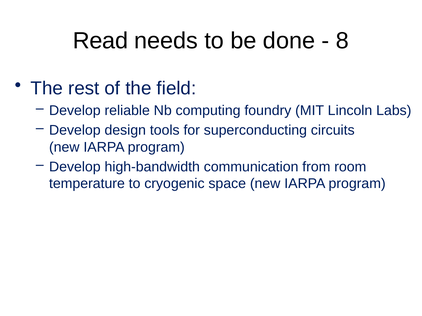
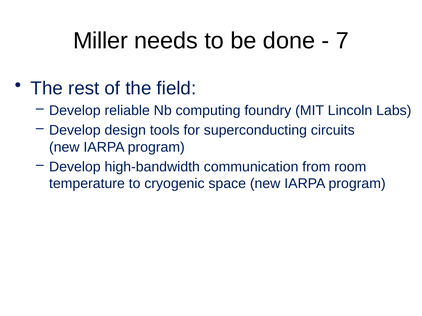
Read: Read -> Miller (100, 41)
8: 8 -> 7 (342, 41)
